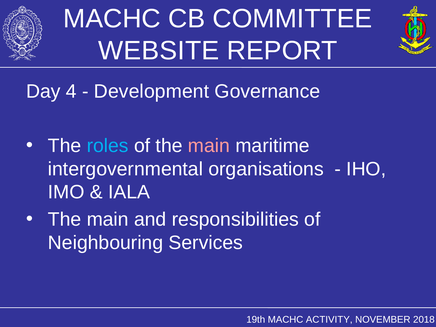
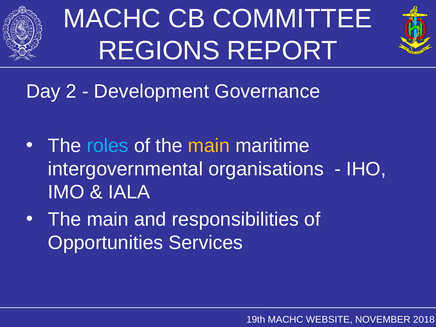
WEBSITE: WEBSITE -> REGIONS (159, 51)
4: 4 -> 2 (71, 91)
main colour: pink -> yellow (209, 146)
Neighbouring: Neighbouring -> Opportunities (106, 243)
ACTIVITY: ACTIVITY -> WEBSITE (329, 320)
